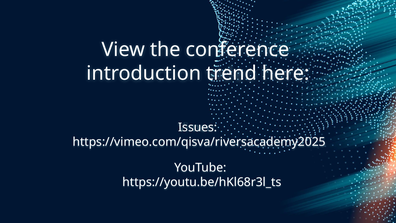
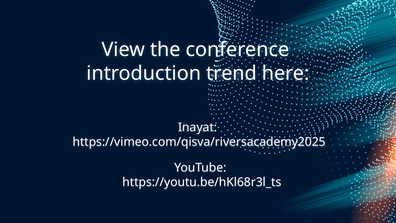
Issues: Issues -> Inayat (198, 127)
